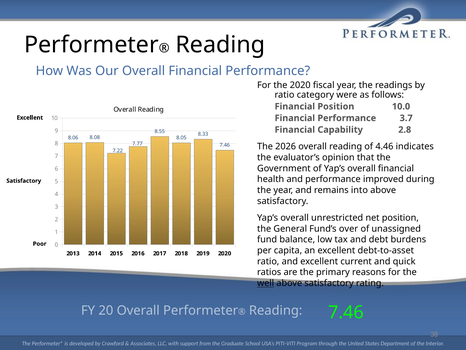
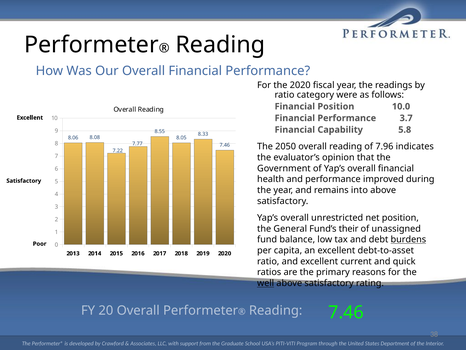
2.8: 2.8 -> 5.8 (405, 130)
2026: 2026 -> 2050 (286, 146)
4.46: 4.46 -> 7.96 (384, 146)
over: over -> their (349, 228)
burdens underline: none -> present (408, 239)
